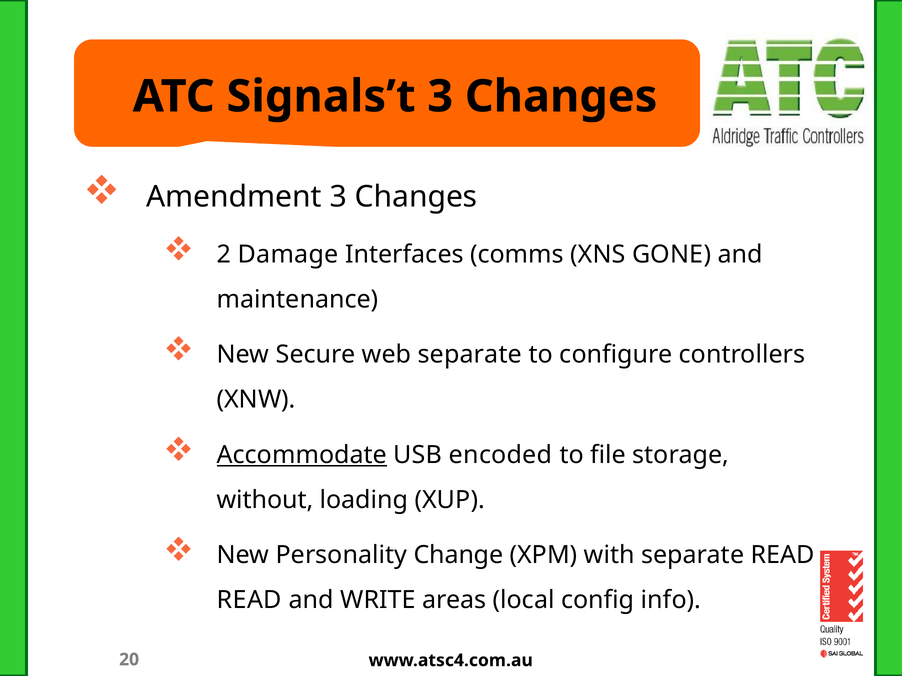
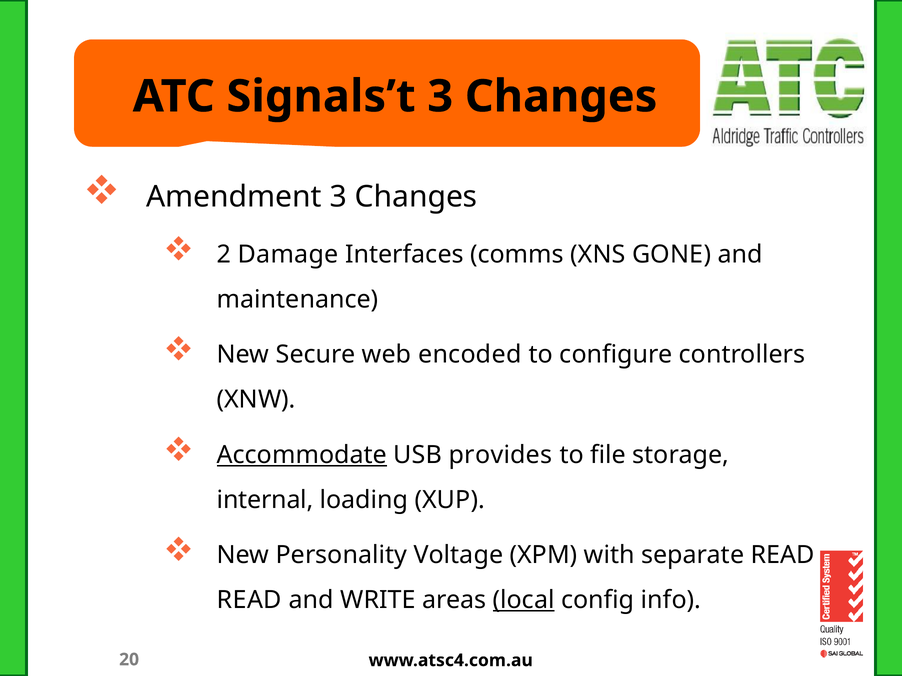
web separate: separate -> encoded (470, 355)
encoded: encoded -> provides (501, 455)
without: without -> internal (265, 500)
Change: Change -> Voltage (458, 555)
local underline: none -> present (524, 600)
